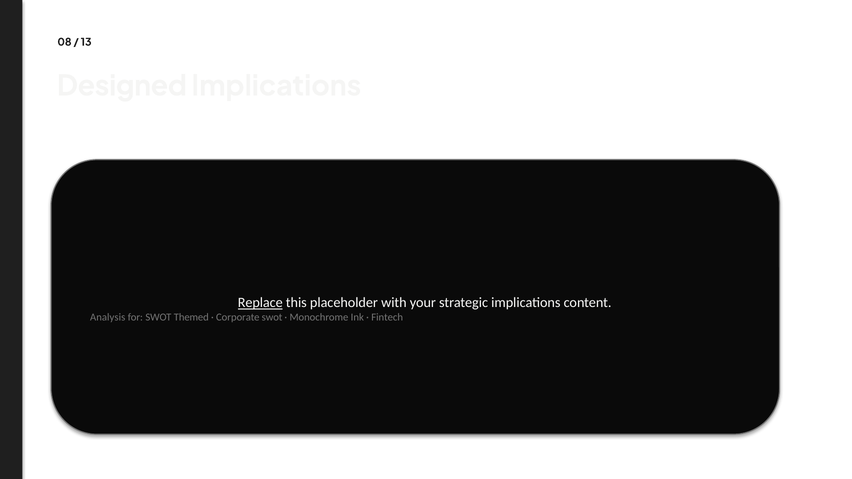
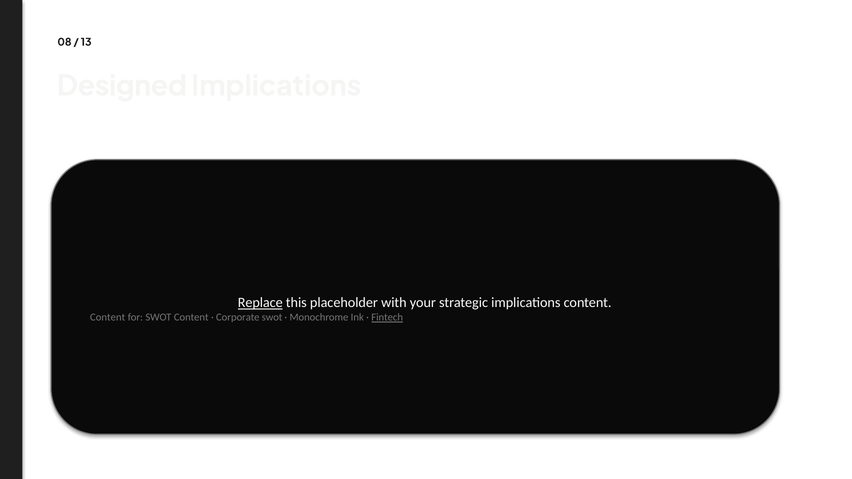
Analysis: Analysis -> Content (108, 318)
SWOT Themed: Themed -> Content (191, 318)
Fintech underline: none -> present (387, 318)
